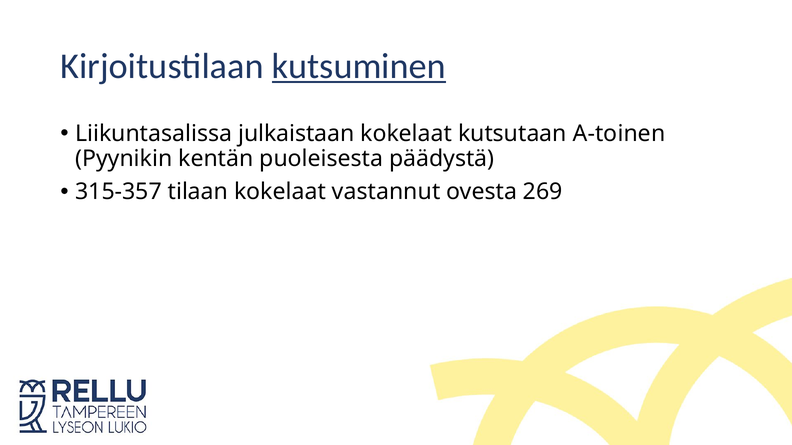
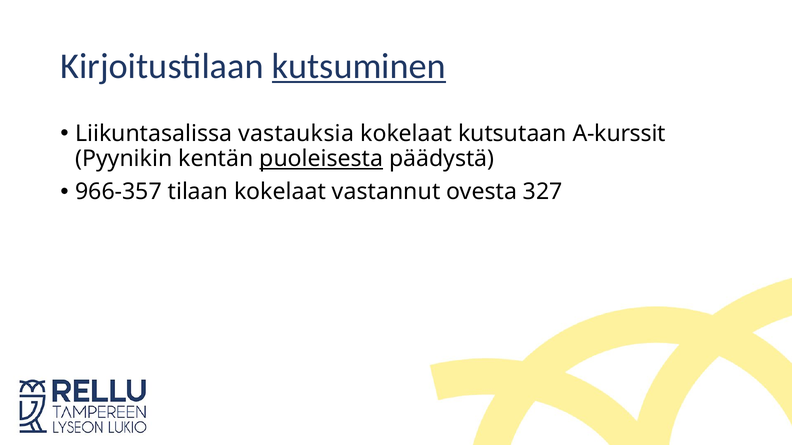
julkaistaan: julkaistaan -> vastauksia (296, 134)
A-toinen: A-toinen -> A-kurssit (619, 134)
puoleisesta underline: none -> present (321, 159)
315-357: 315-357 -> 966-357 (119, 192)
269: 269 -> 327 (543, 192)
